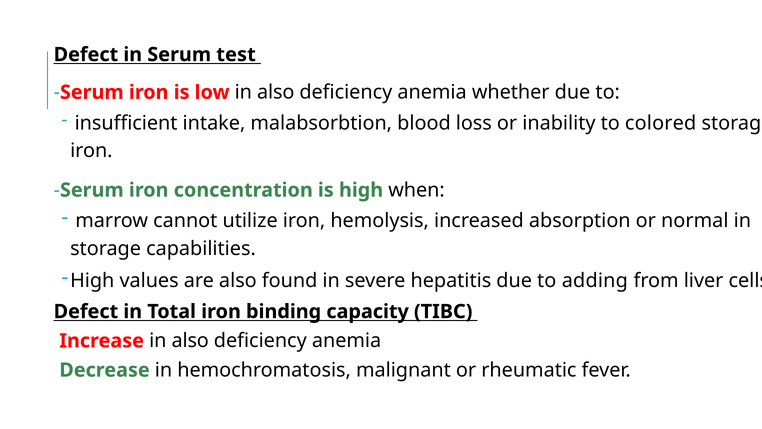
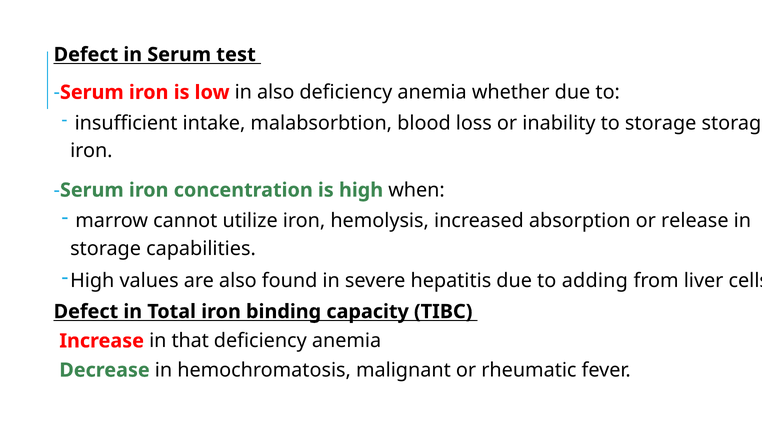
to colored: colored -> storage (661, 123)
normal: normal -> release (695, 221)
Increase in also: also -> that (190, 341)
